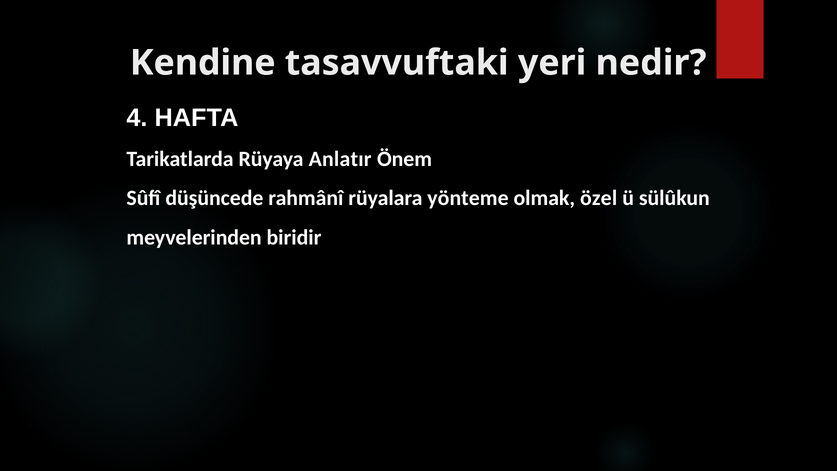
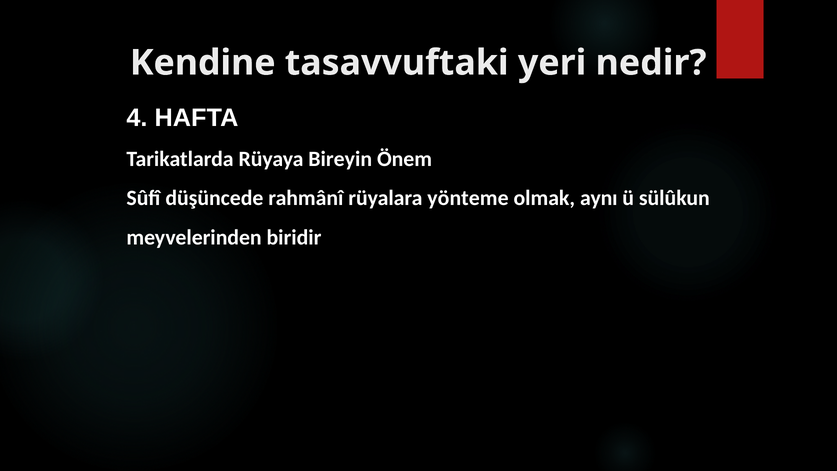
Anlatır: Anlatır -> Bireyin (340, 159)
özel: özel -> aynı (599, 198)
